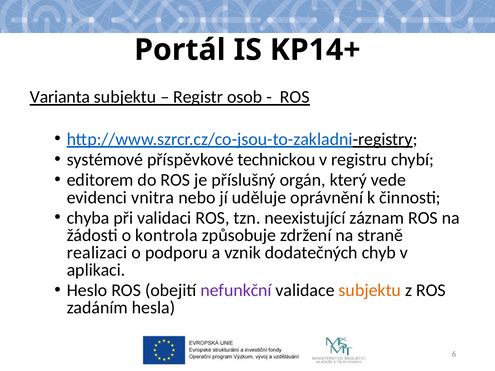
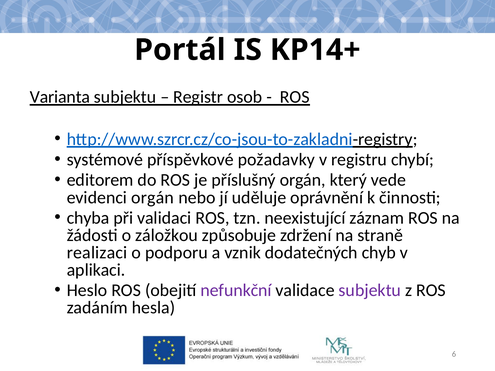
technickou: technickou -> požadavky (276, 160)
evidenci vnitra: vnitra -> orgán (153, 198)
kontrola: kontrola -> záložkou (167, 235)
subjektu colour: orange -> purple (370, 291)
